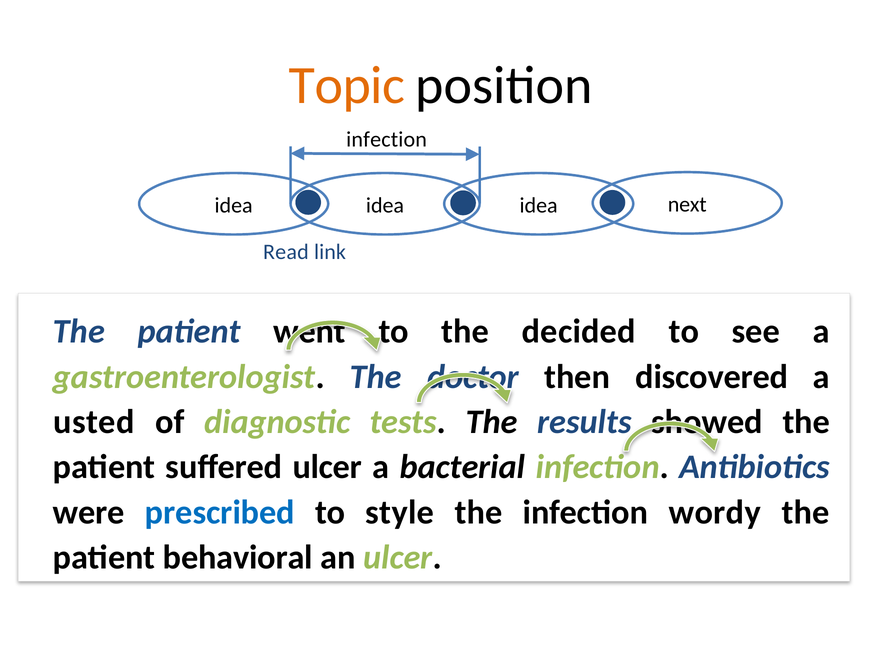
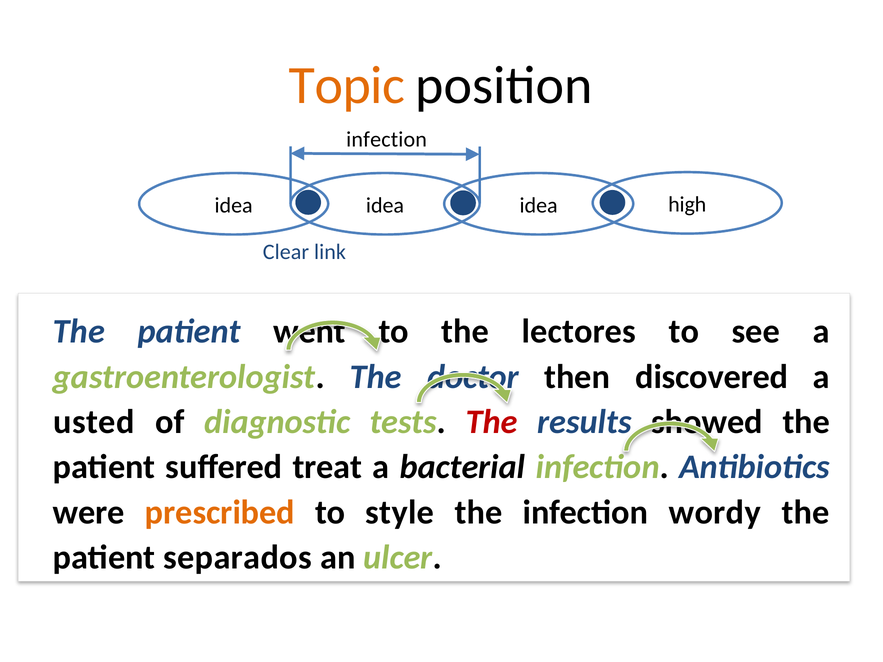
next: next -> high (687, 204)
Read: Read -> Clear (286, 252)
decided: decided -> lectores (579, 332)
The colour: black -> red (492, 422)
suffered ulcer: ulcer -> treat (327, 467)
prescribed colour: blue -> orange (220, 513)
behavioral: behavioral -> separados (238, 558)
